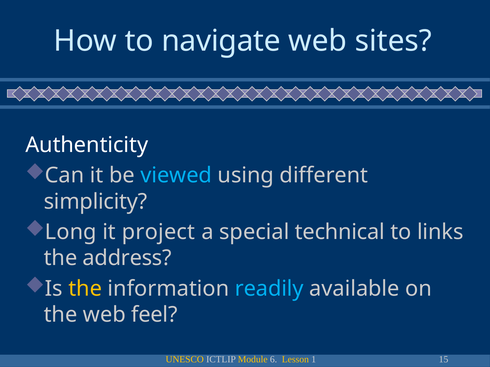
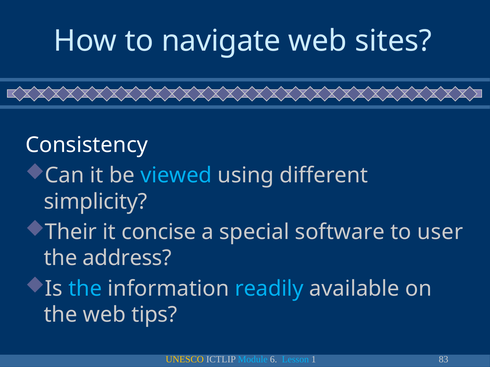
Authenticity: Authenticity -> Consistency (87, 145)
Long: Long -> Their (71, 232)
project: project -> concise (159, 232)
technical: technical -> software (340, 232)
links: links -> user (440, 232)
the colour: yellow -> light blue (85, 289)
feel: feel -> tips (154, 315)
Module colour: yellow -> light blue (253, 360)
Lesson colour: yellow -> light blue (295, 360)
15: 15 -> 83 (444, 360)
